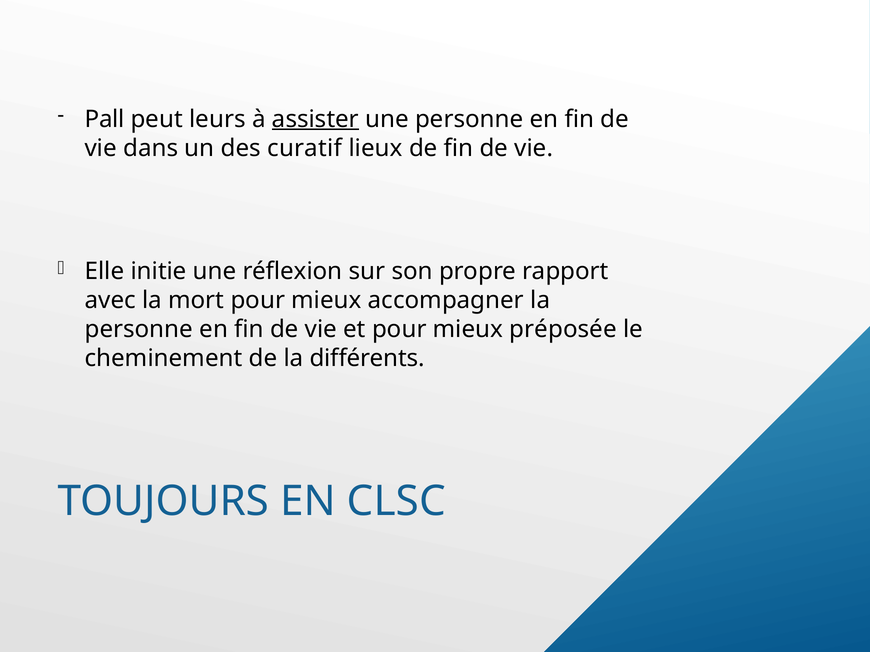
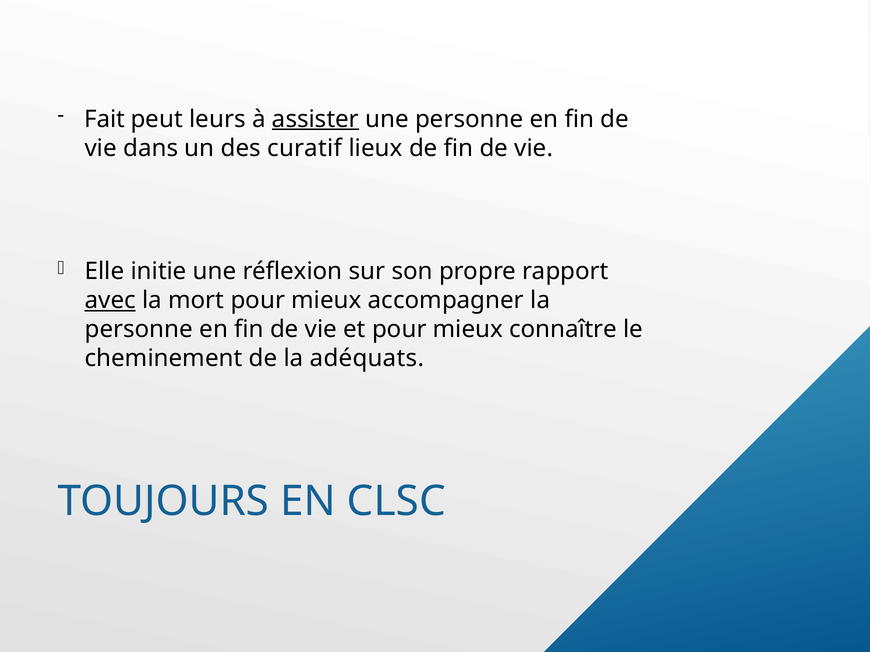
Pall: Pall -> Fait (105, 119)
avec underline: none -> present (110, 301)
préposée: préposée -> connaître (563, 330)
différents: différents -> adéquats (367, 359)
